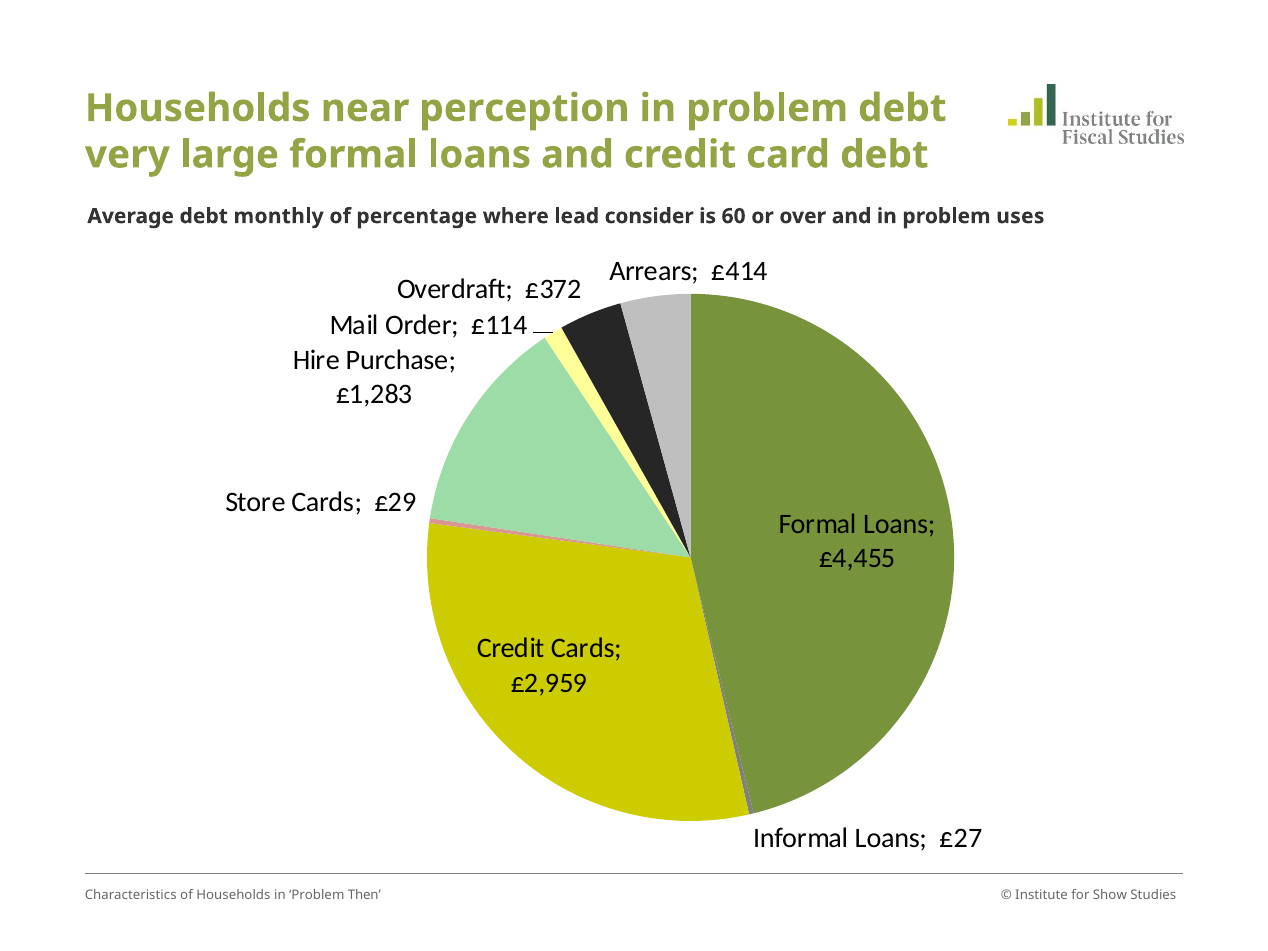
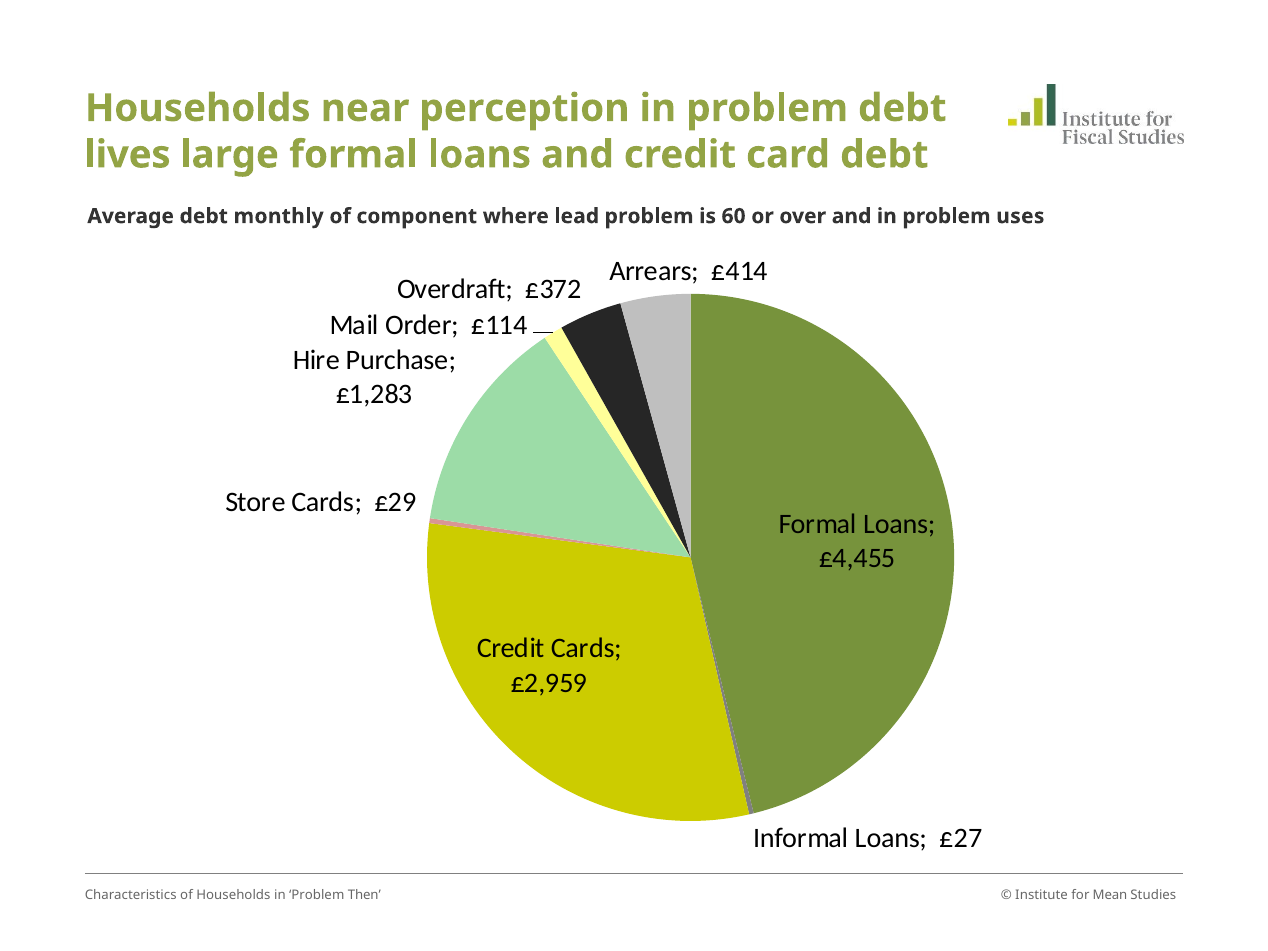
very: very -> lives (128, 155)
percentage: percentage -> component (417, 216)
lead consider: consider -> problem (649, 216)
Show: Show -> Mean (1110, 895)
